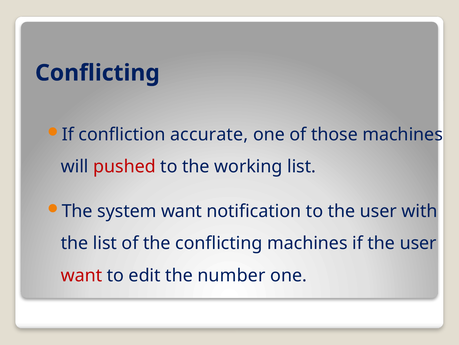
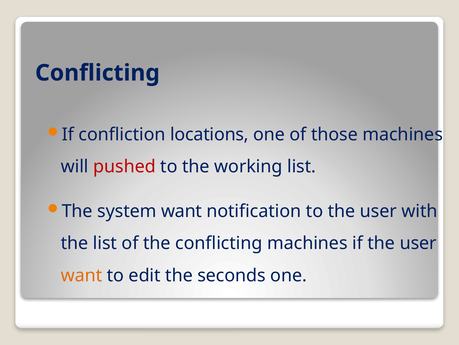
accurate: accurate -> locations (209, 134)
want colour: red -> orange (81, 275)
number: number -> seconds (232, 275)
